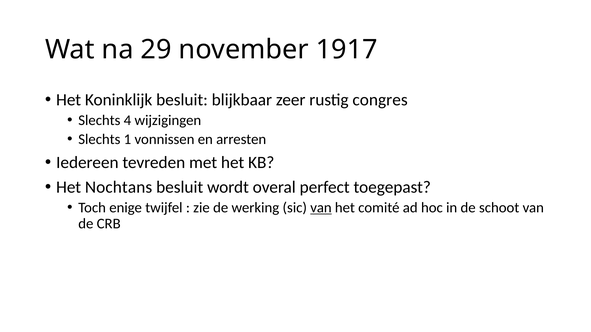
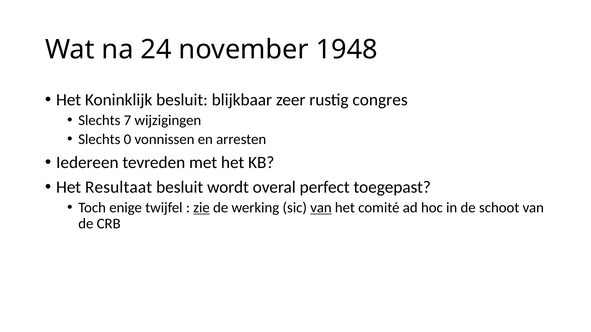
29: 29 -> 24 (156, 50)
1917: 1917 -> 1948 (347, 50)
4: 4 -> 7 (127, 120)
1: 1 -> 0 (127, 139)
Nochtans: Nochtans -> Resultaat (119, 188)
zie underline: none -> present (201, 208)
